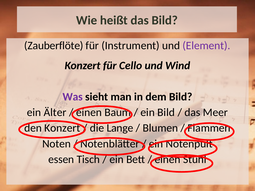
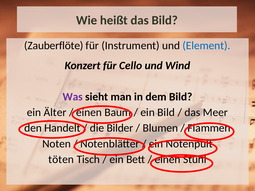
Element colour: purple -> blue (206, 46)
Konzert: Konzert -> Handelt (62, 128)
Lange: Lange -> Bilder (120, 128)
essen: essen -> töten (61, 160)
